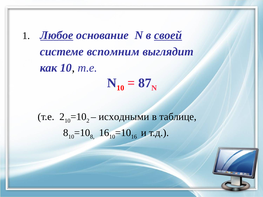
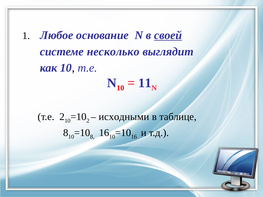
Любое underline: present -> none (57, 35)
вспомним: вспомним -> несколько (113, 52)
87: 87 -> 11 (145, 83)
